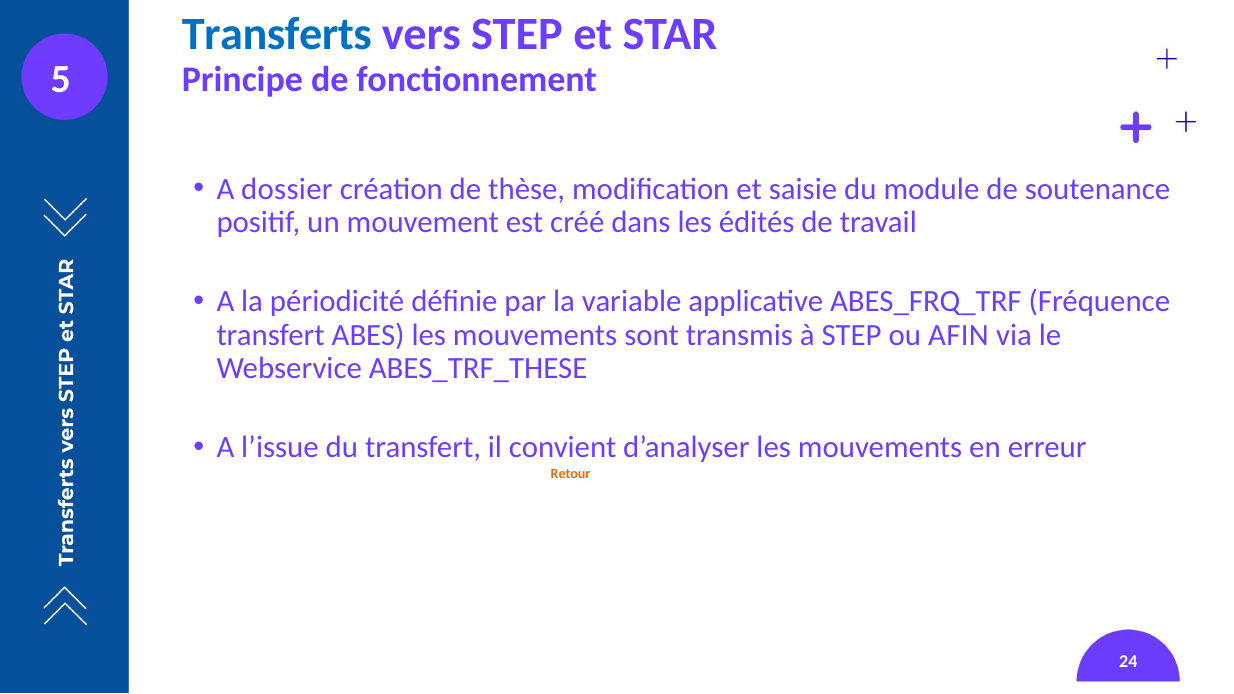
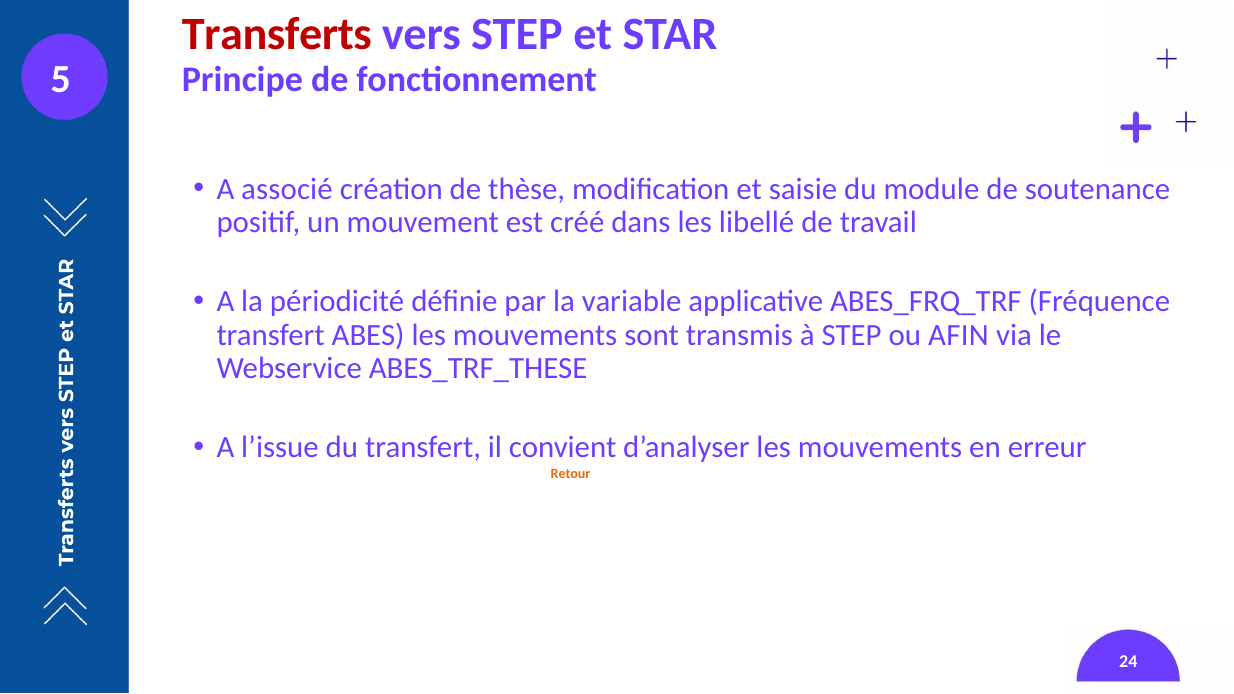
Transferts colour: blue -> red (277, 35)
dossier: dossier -> associé (287, 189)
édités: édités -> libellé (757, 222)
